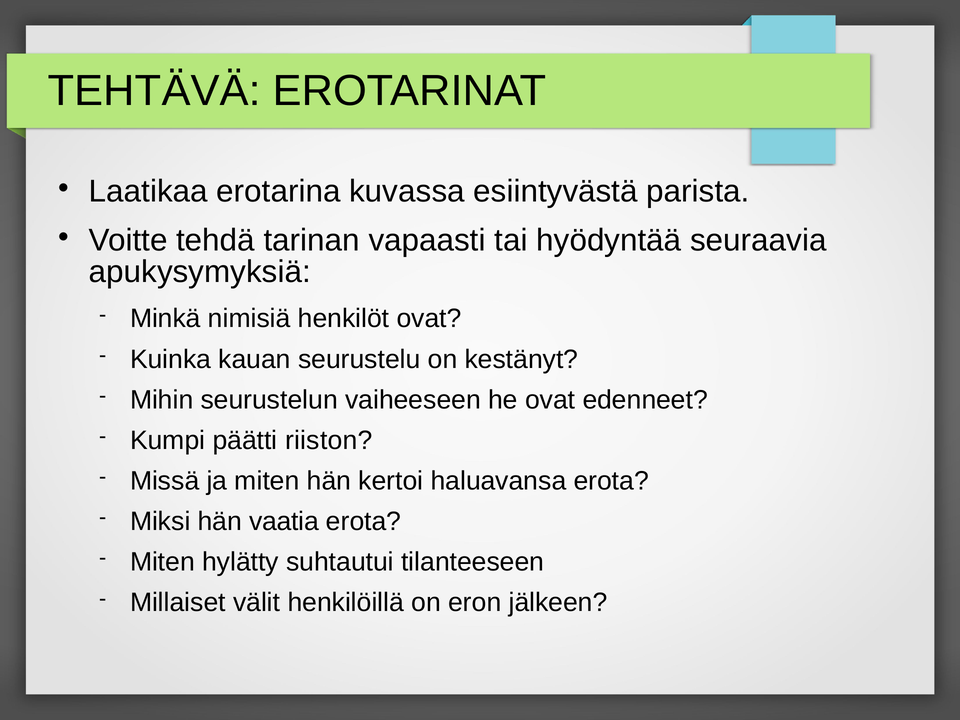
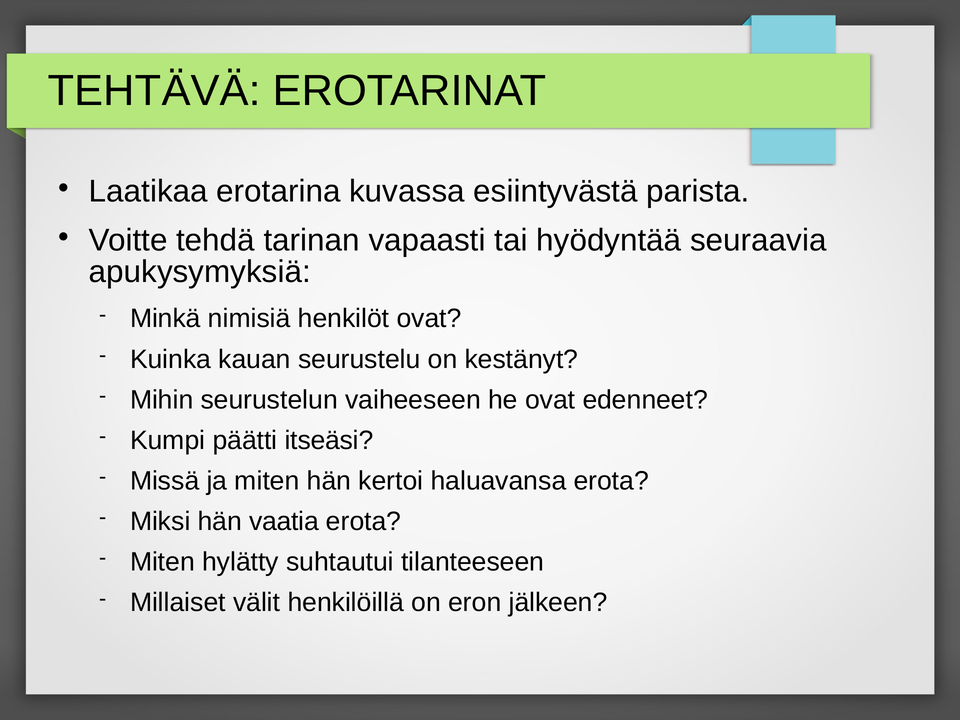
riiston: riiston -> itseäsi (329, 440)
